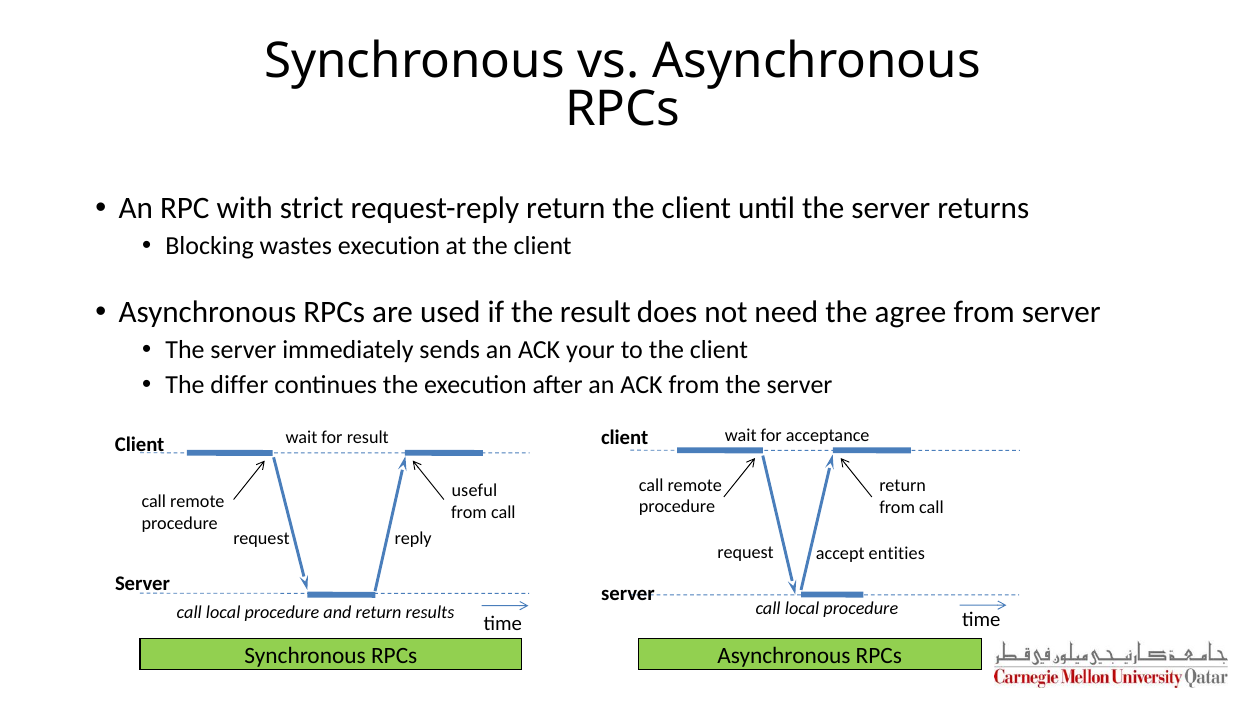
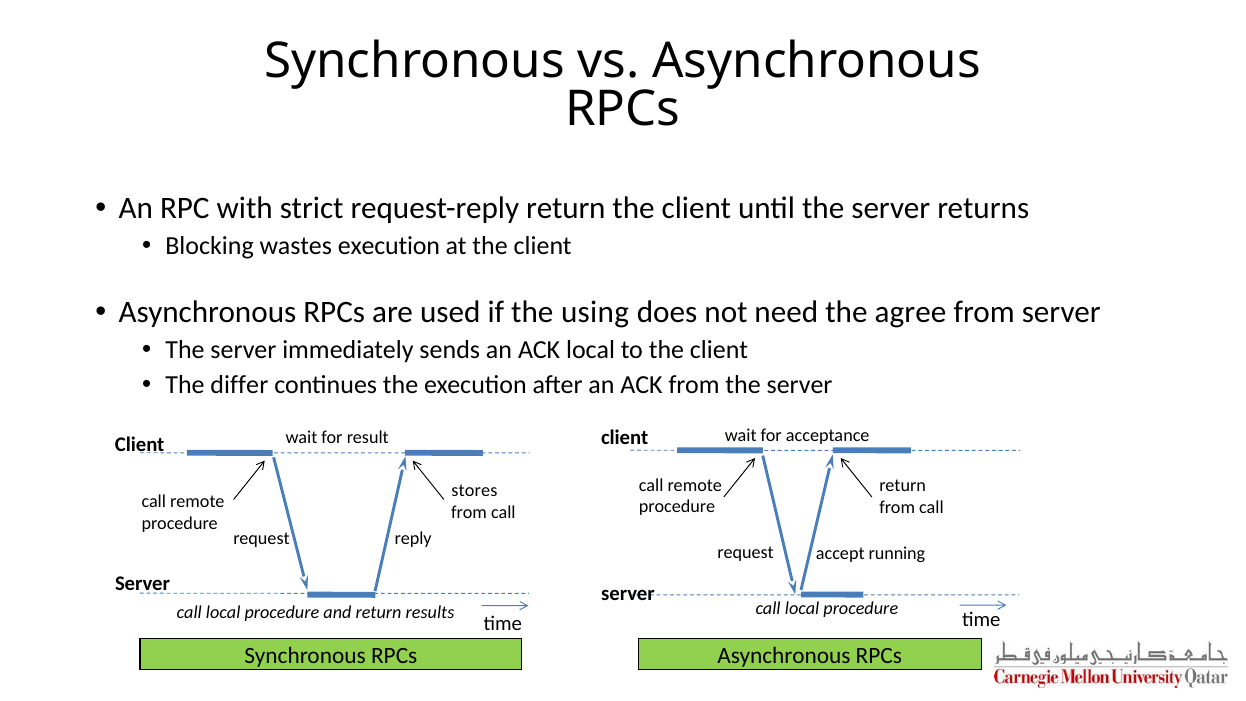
the result: result -> using (595, 313)
ACK your: your -> local (591, 350)
useful: useful -> stores (474, 491)
entities: entities -> running (897, 553)
